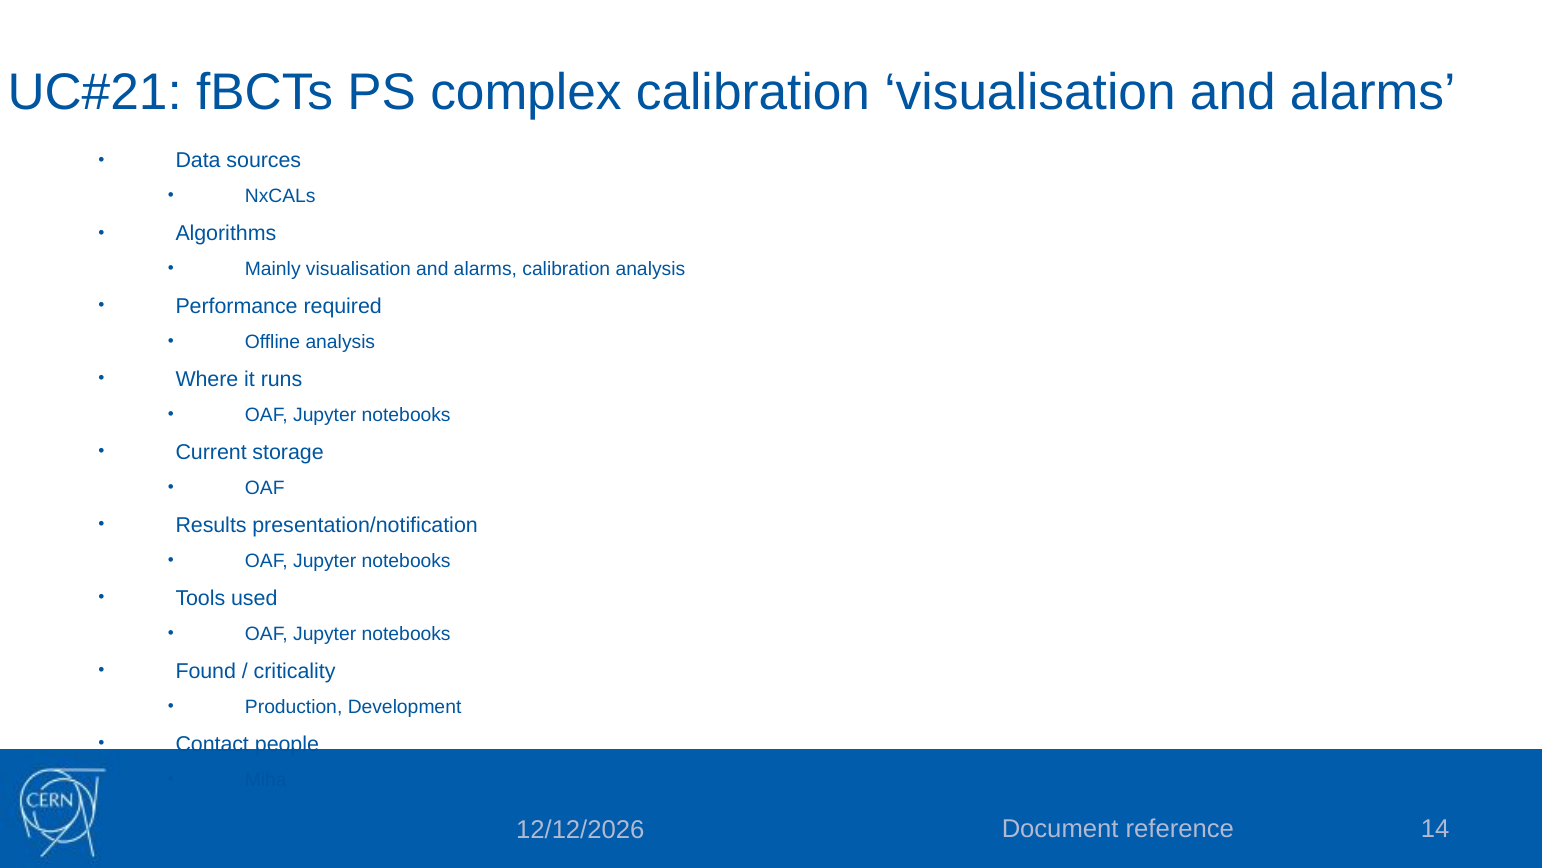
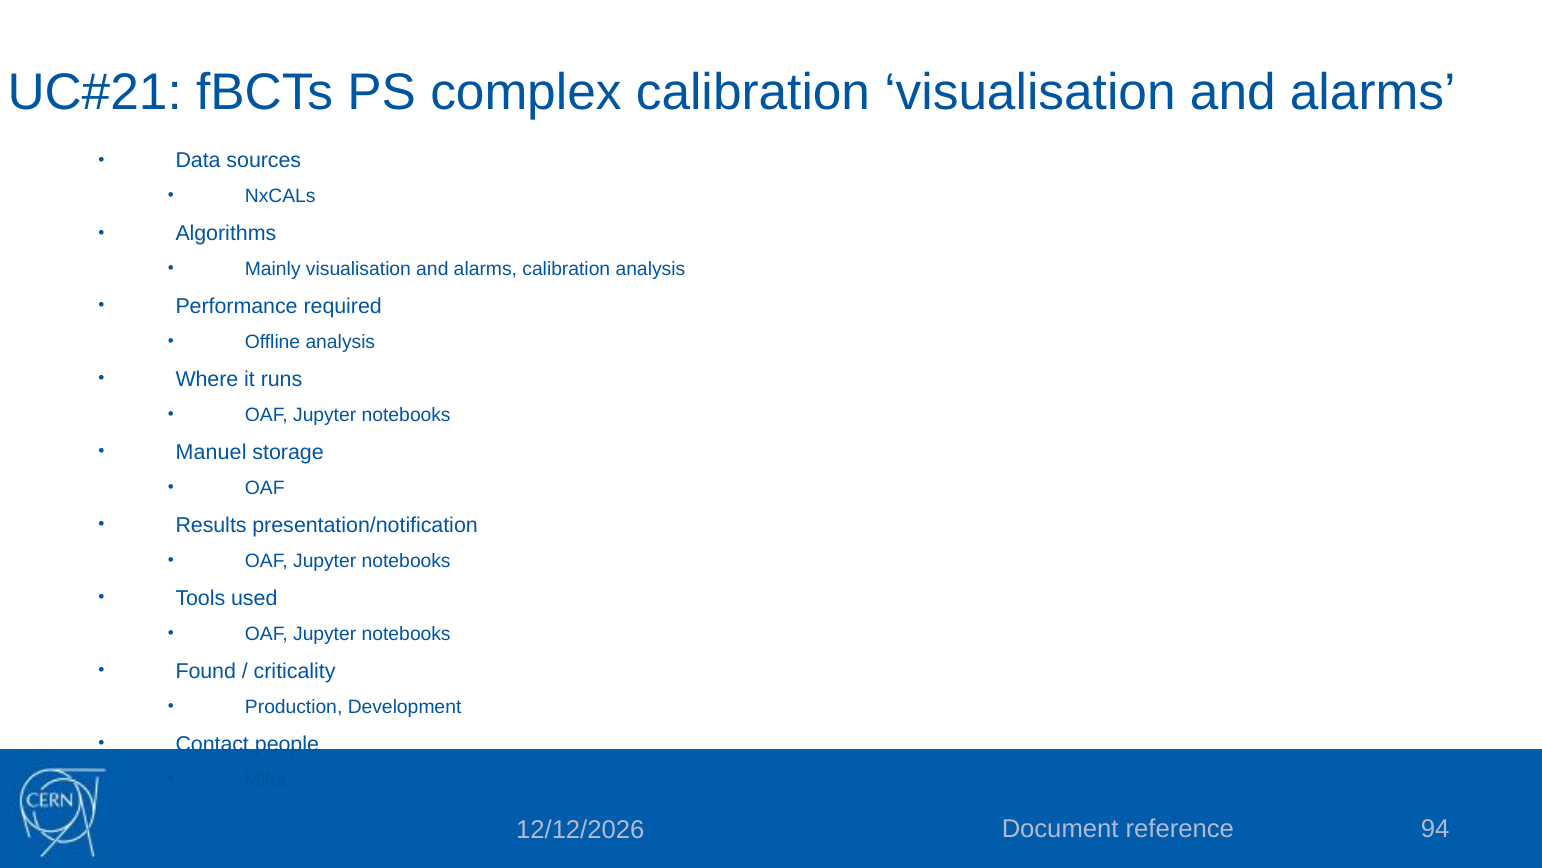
Current: Current -> Manuel (211, 452)
14: 14 -> 94 (1435, 829)
